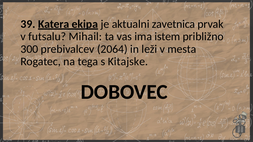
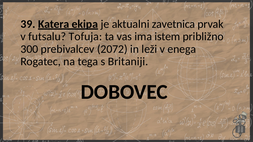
Mihail: Mihail -> Tofuja (85, 37)
2064: 2064 -> 2072 (112, 49)
mesta: mesta -> enega (182, 49)
Kitajske: Kitajske -> Britaniji (128, 62)
